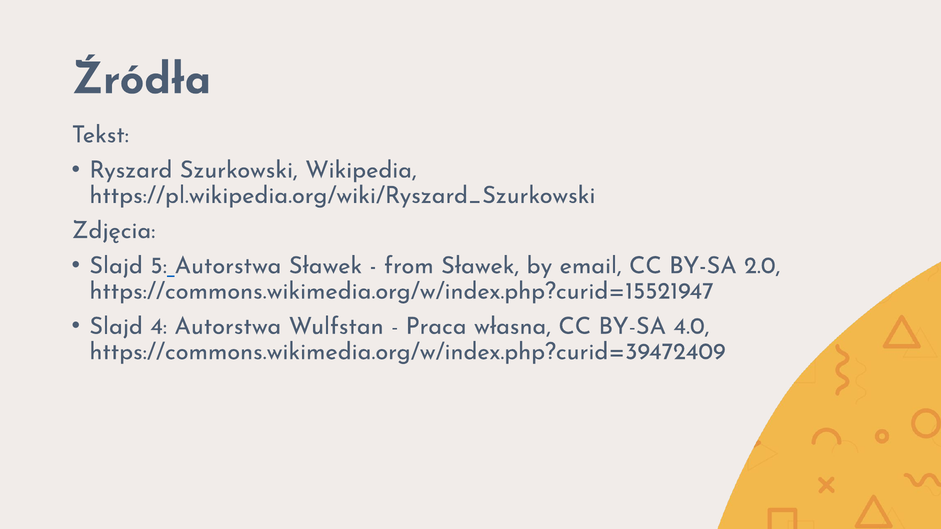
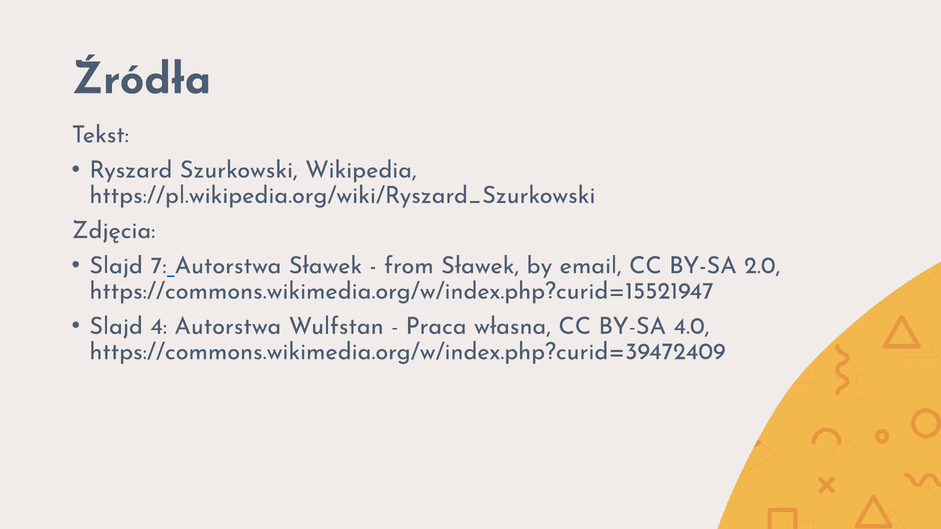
5: 5 -> 7 (159, 266)
